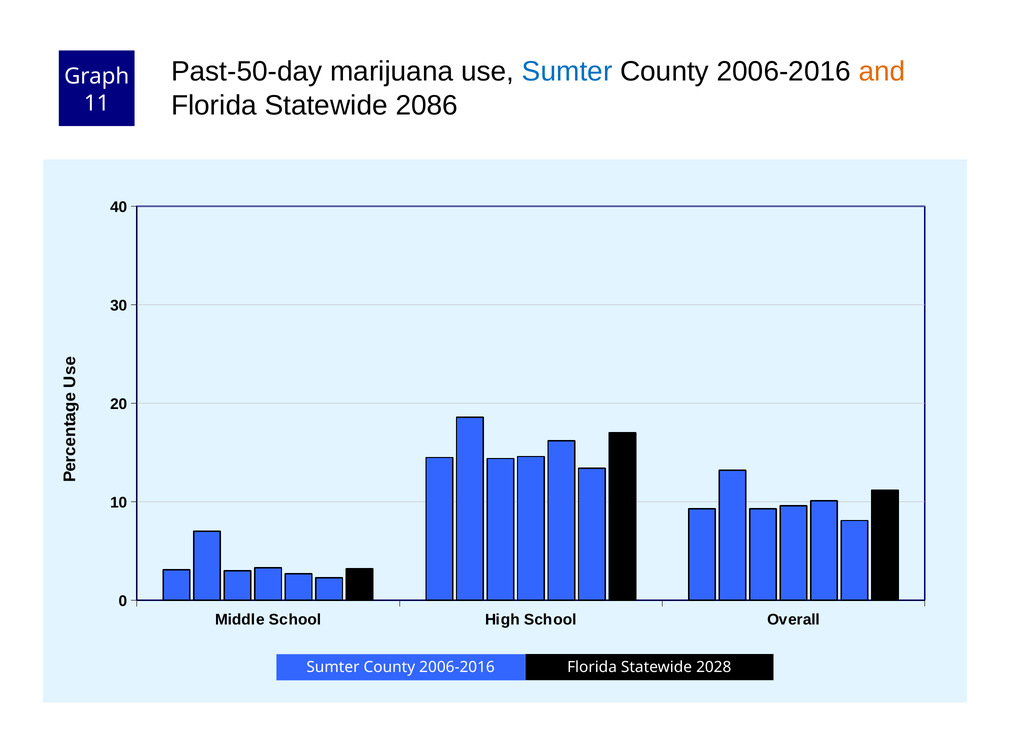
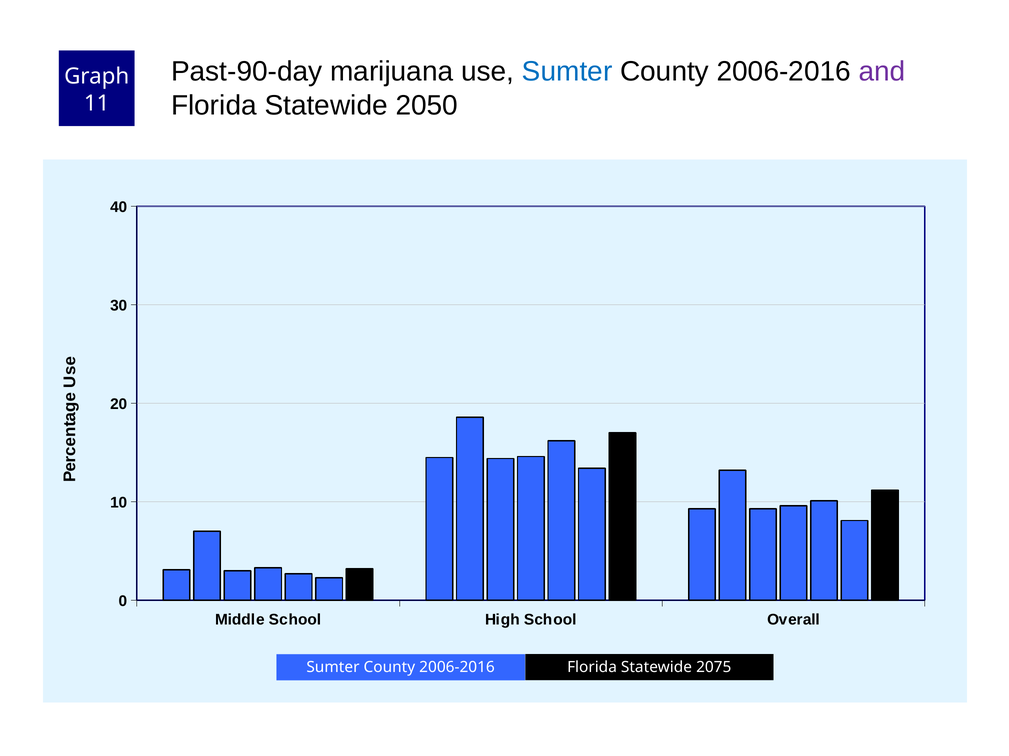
Past-50-day: Past-50-day -> Past-90-day (247, 72)
and colour: orange -> purple (882, 72)
2086: 2086 -> 2050 (427, 105)
2028: 2028 -> 2075 (714, 668)
